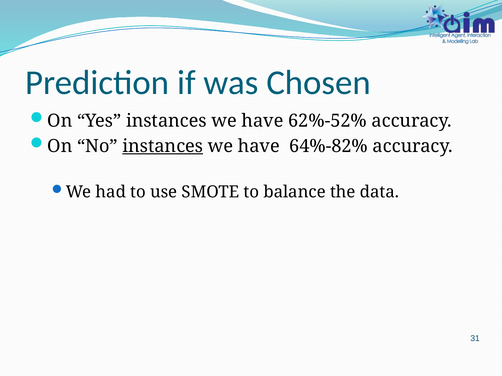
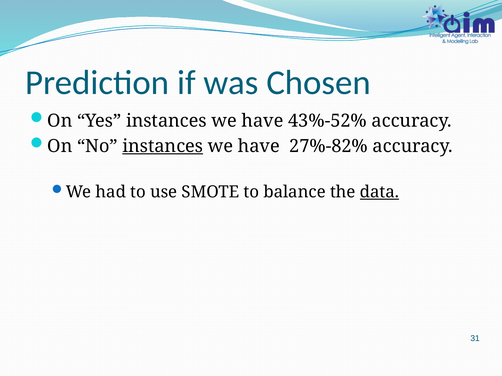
62%-52%: 62%-52% -> 43%-52% (328, 121)
64%-82%: 64%-82% -> 27%-82% (329, 146)
data underline: none -> present (379, 192)
